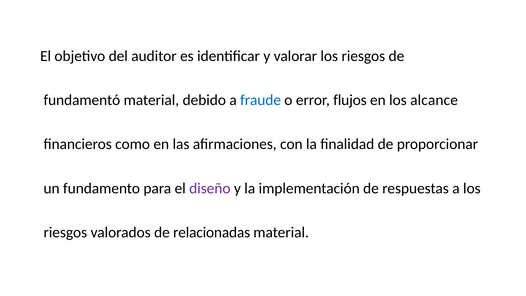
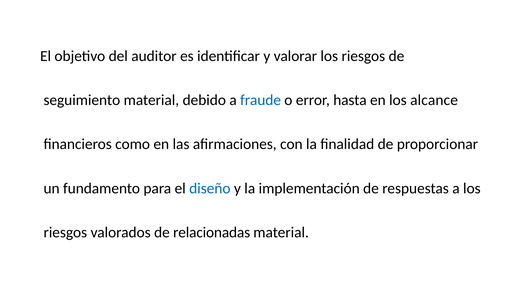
fundamentó: fundamentó -> seguimiento (82, 100)
flujos: flujos -> hasta (350, 100)
diseño colour: purple -> blue (210, 188)
